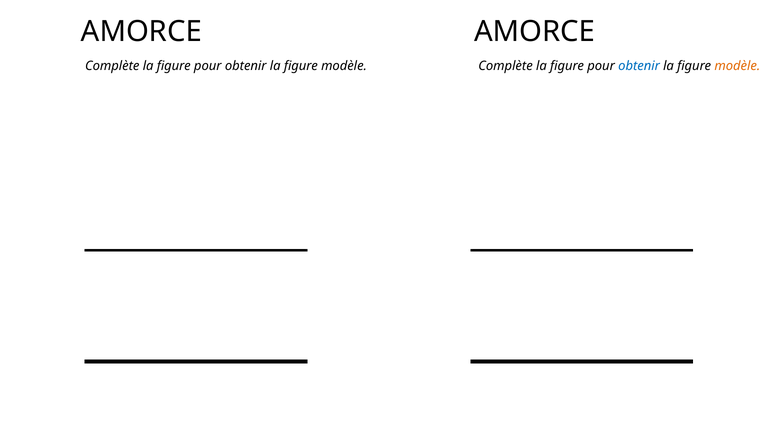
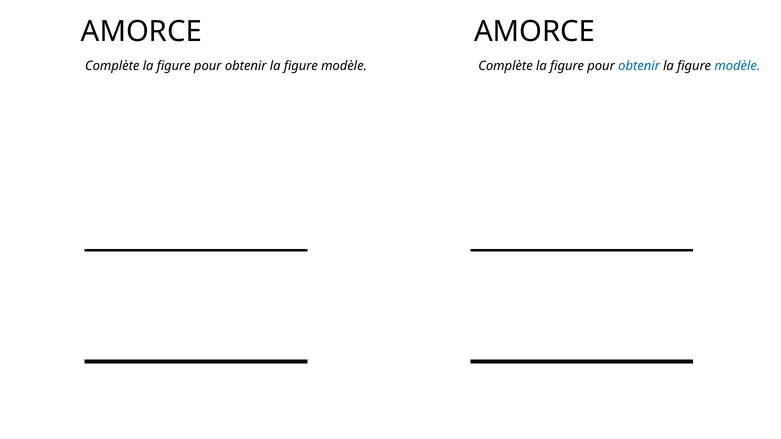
modèle colour: orange -> blue (737, 66)
